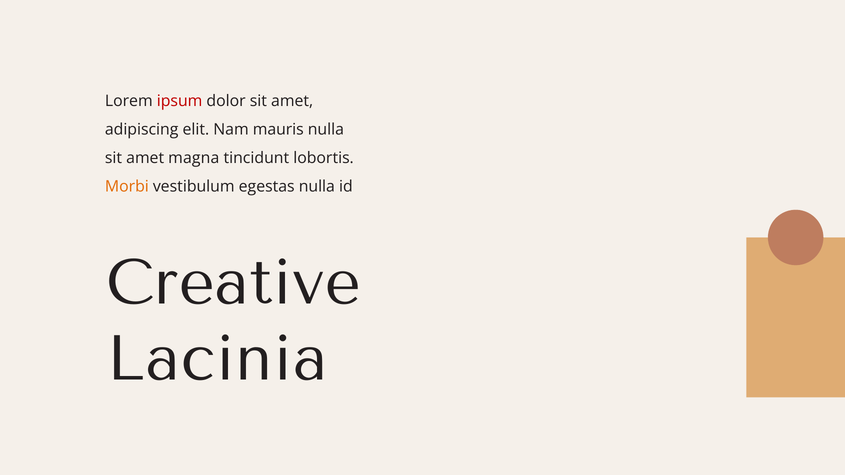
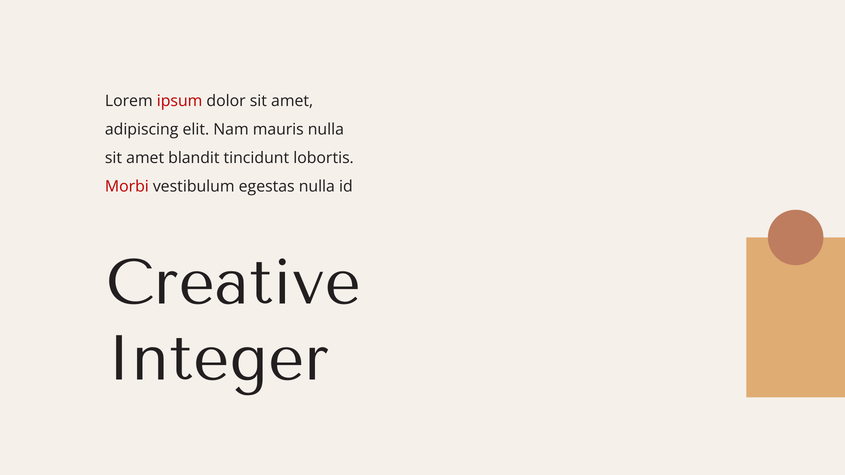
magna: magna -> blandit (194, 158)
Morbi colour: orange -> red (127, 186)
Lacinia: Lacinia -> Integer (218, 359)
